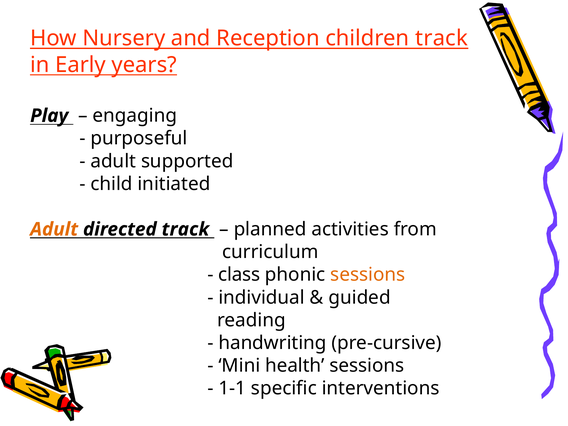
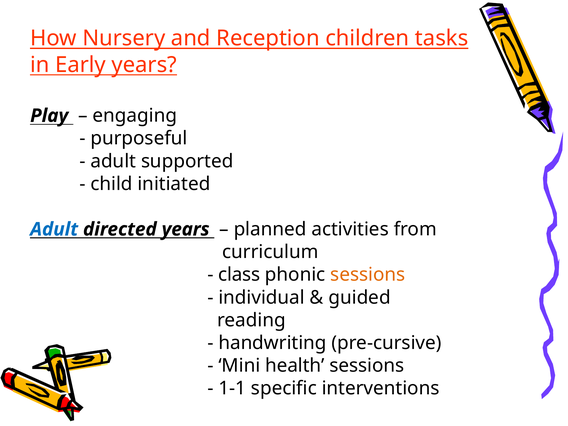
children track: track -> tasks (442, 38)
Adult colour: orange -> blue (54, 229)
directed track: track -> years (186, 229)
